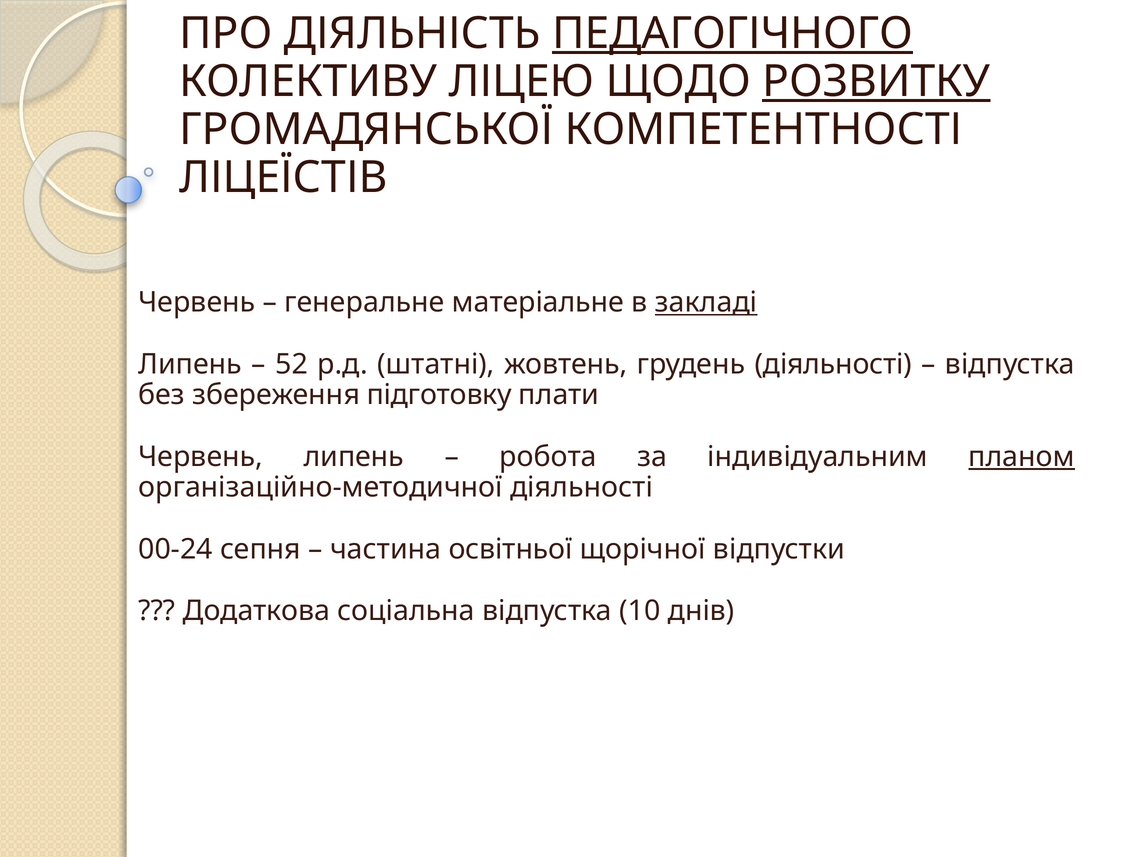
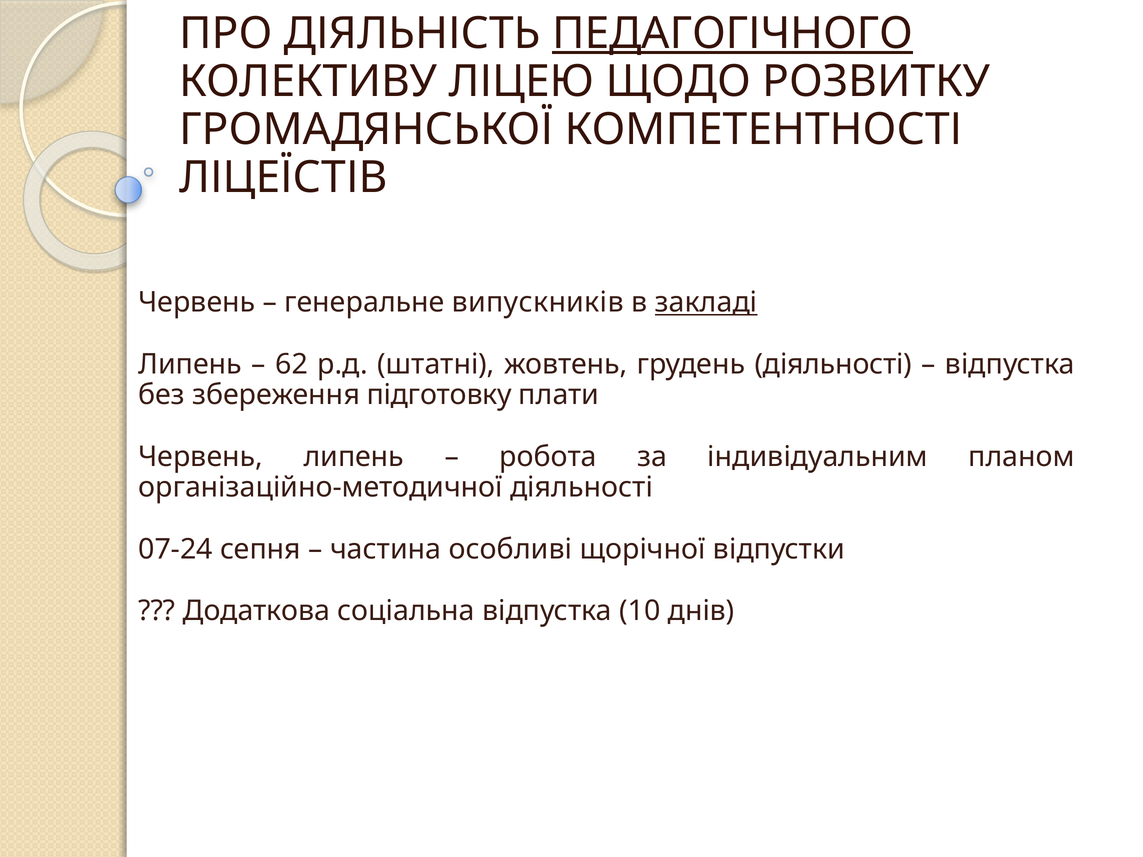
РОЗВИТКУ underline: present -> none (876, 81)
матеріальне: матеріальне -> випускників (538, 303)
52: 52 -> 62 (292, 364)
планом underline: present -> none (1022, 457)
00-24: 00-24 -> 07-24 (175, 549)
освітньої: освітньої -> особливі (510, 549)
